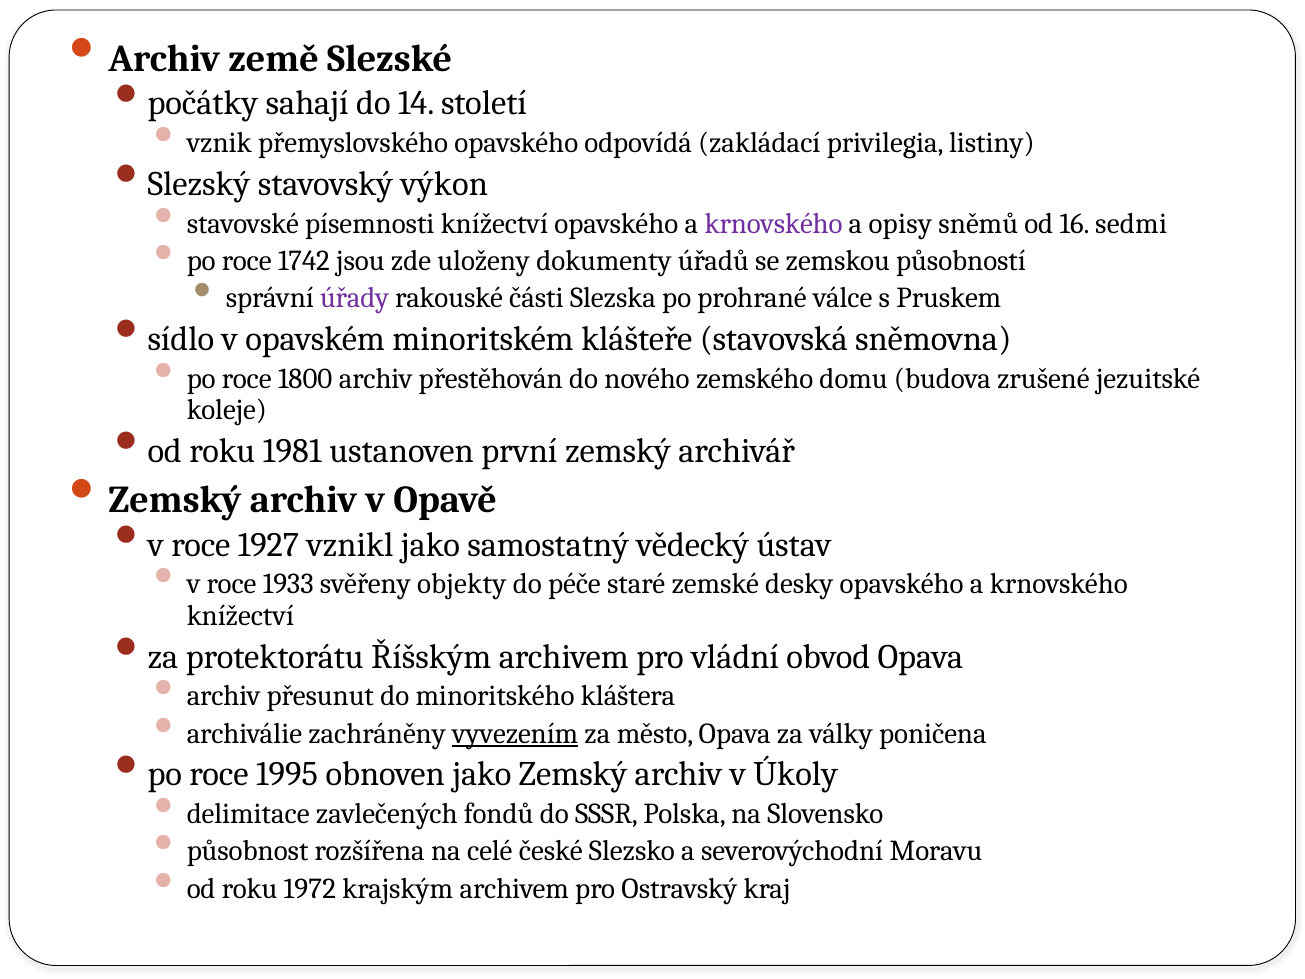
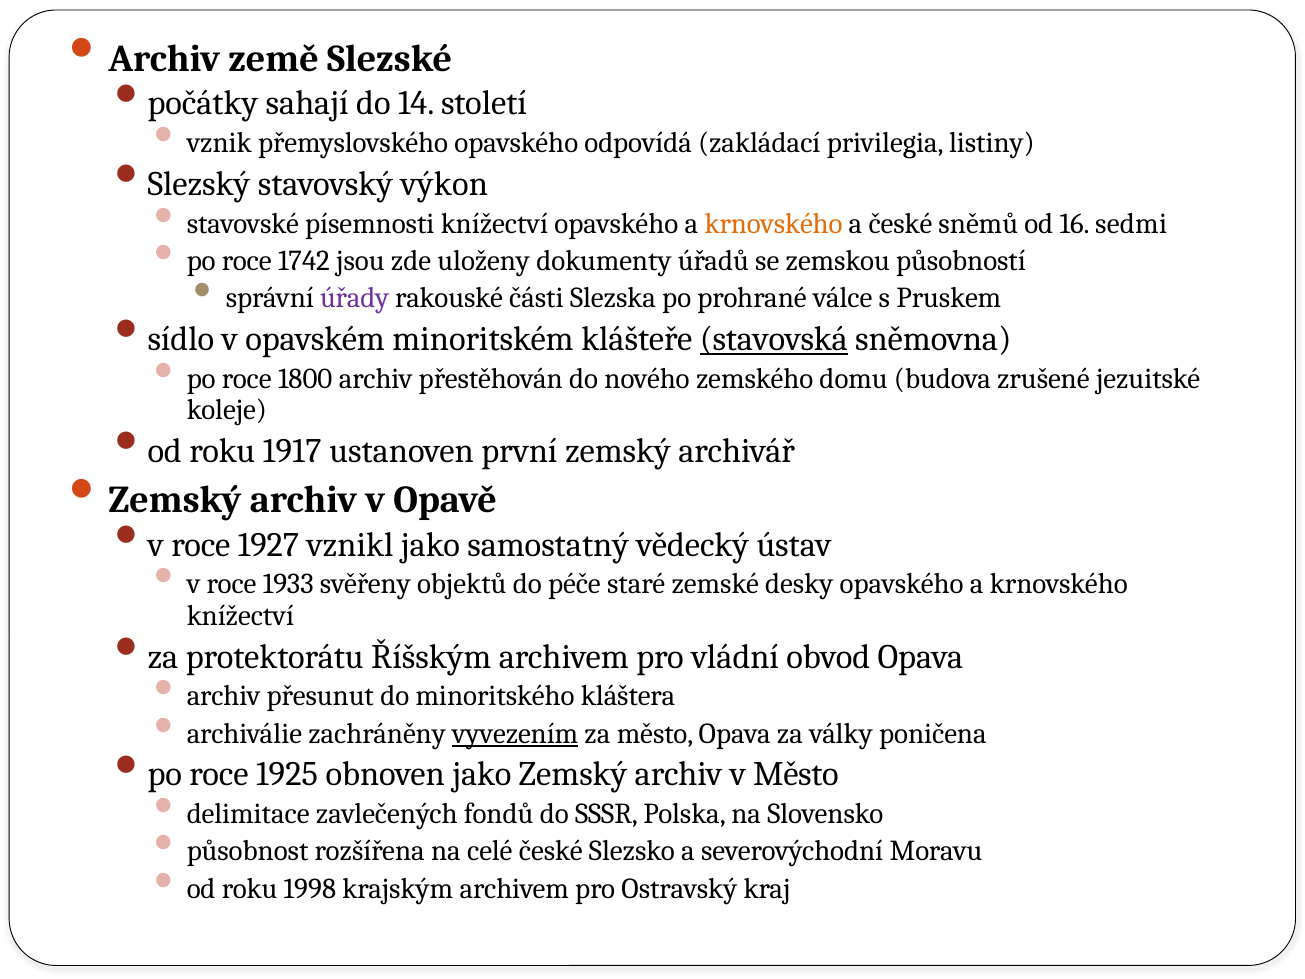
krnovského colour: purple -> orange (773, 224)
a opisy: opisy -> české (900, 224)
stavovská underline: none -> present (774, 339)
1981: 1981 -> 1917 (292, 451)
objekty: objekty -> objektů (462, 584)
1995: 1995 -> 1925 (287, 774)
v Úkoly: Úkoly -> Město (796, 774)
1972: 1972 -> 1998 (310, 888)
